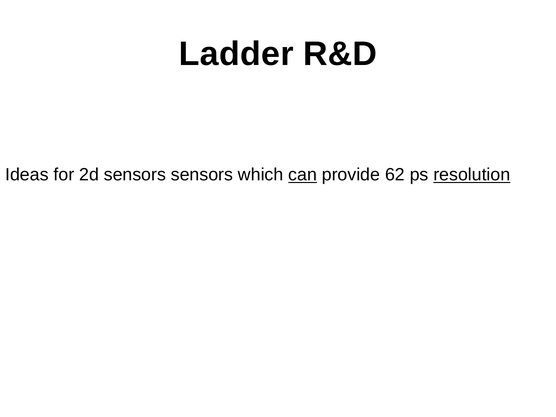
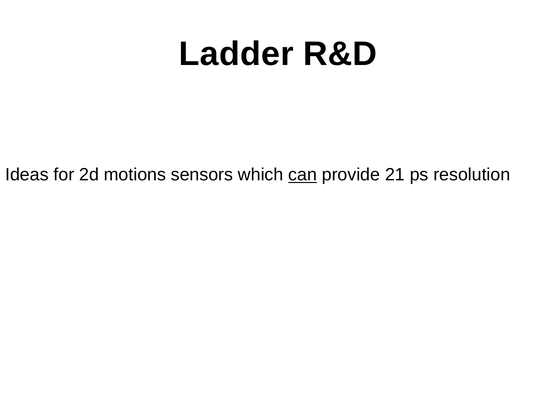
2d sensors: sensors -> motions (135, 175)
62: 62 -> 21 (395, 175)
resolution underline: present -> none (472, 175)
